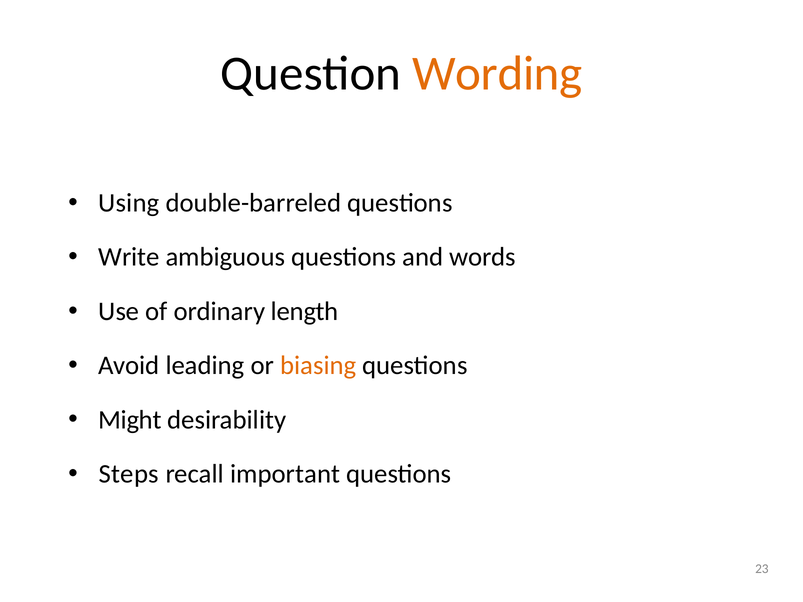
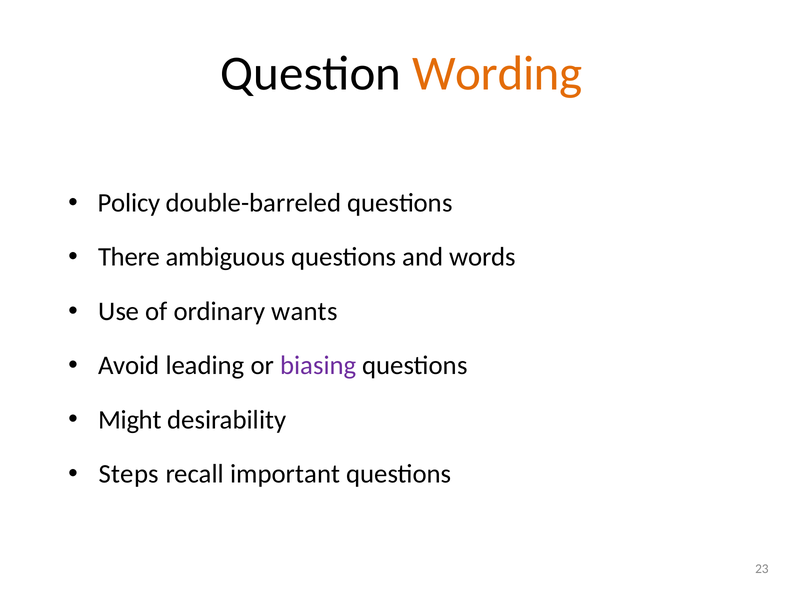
Using: Using -> Policy (129, 203)
Write: Write -> There (129, 257)
length: length -> wants (304, 311)
biasing colour: orange -> purple (318, 366)
